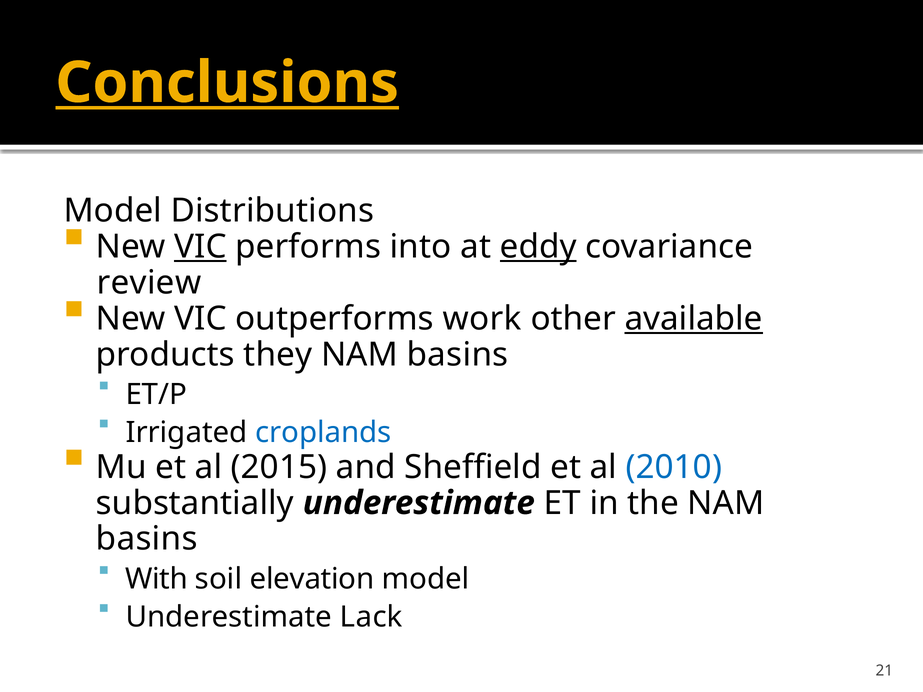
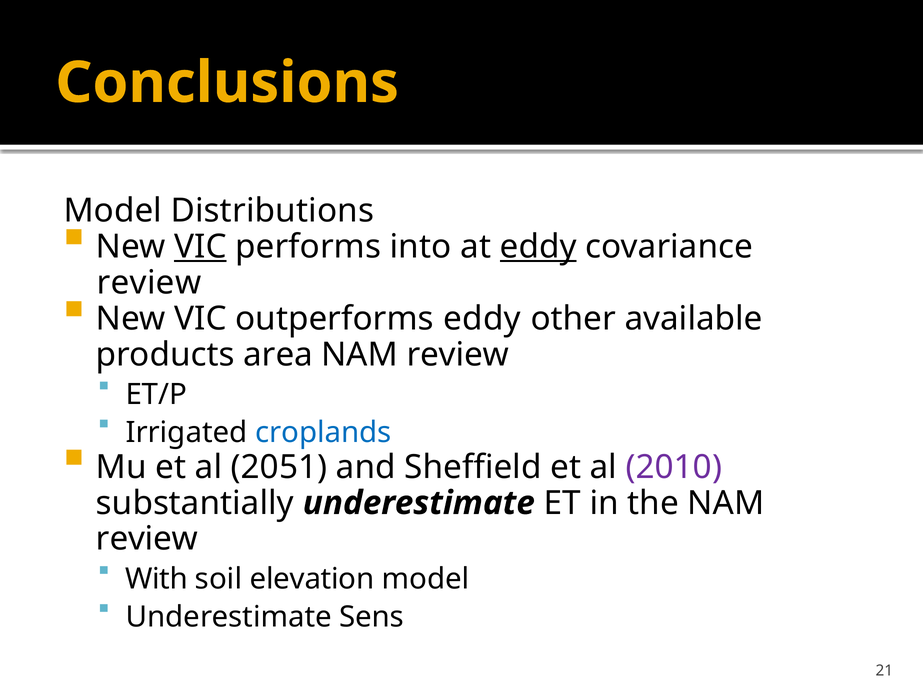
Conclusions underline: present -> none (227, 83)
outperforms work: work -> eddy (482, 319)
available underline: present -> none (694, 319)
they: they -> area (278, 355)
basins: basins -> review (458, 355)
2015: 2015 -> 2051 (279, 467)
2010 colour: blue -> purple (674, 467)
basins: basins -> review (147, 539)
Lack: Lack -> Sens (372, 617)
